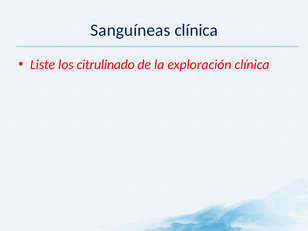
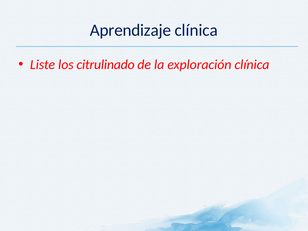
Sanguíneas: Sanguíneas -> Aprendizaje (130, 30)
